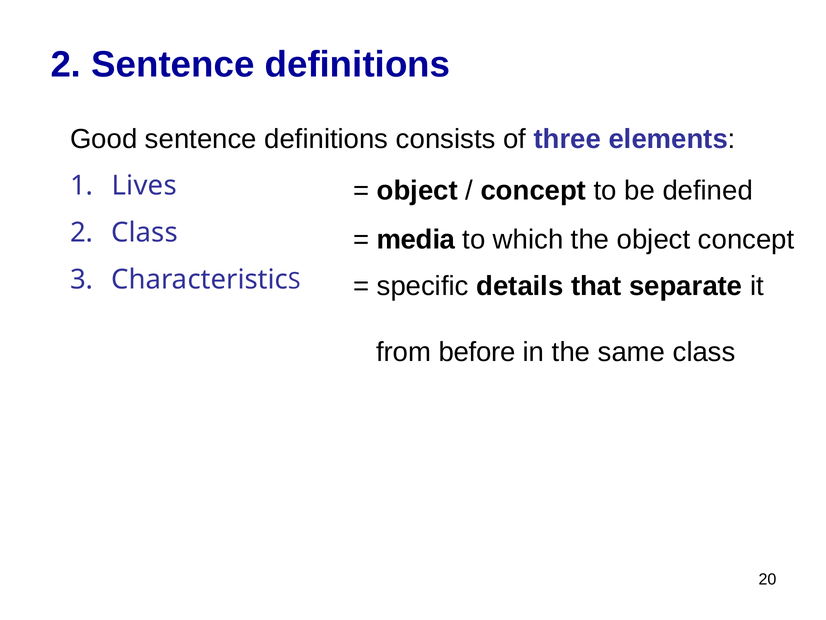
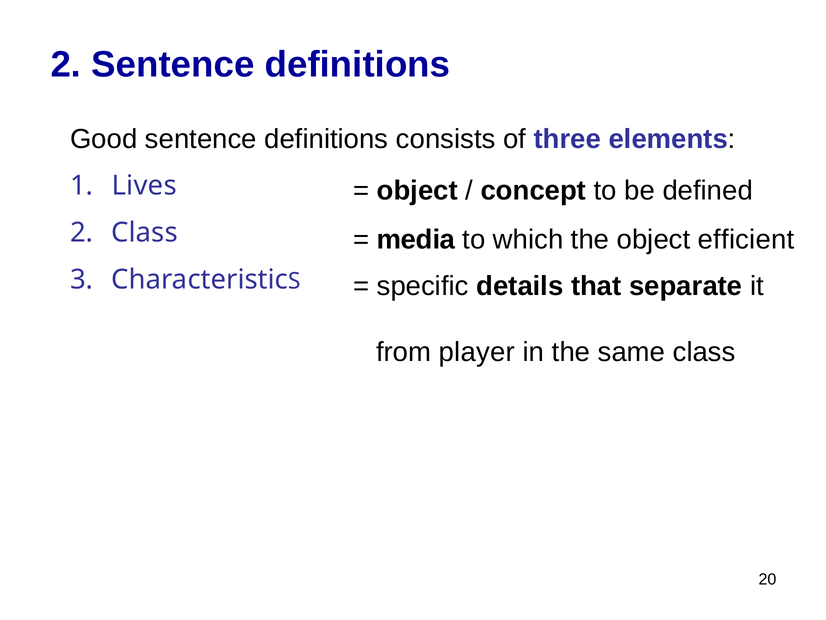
object concept: concept -> efficient (746, 240)
before: before -> player (477, 352)
